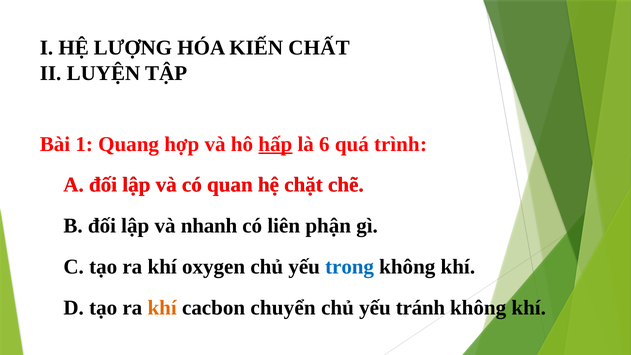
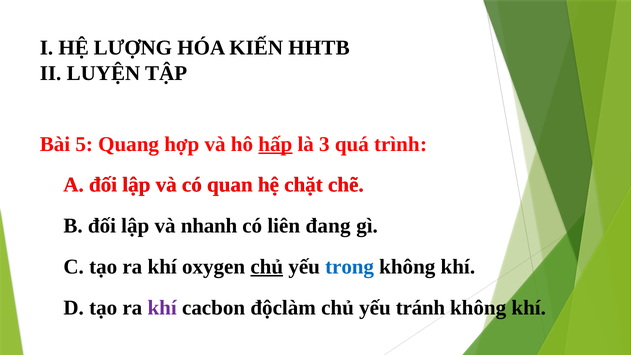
CHẤT: CHẤT -> HHTB (319, 48)
1: 1 -> 5 (84, 144)
6: 6 -> 3 (324, 144)
phận: phận -> đang (328, 226)
chủ underline: none -> present (267, 267)
khí colour: orange -> purple (162, 308)
chuyển: chuyển -> độclàm (283, 308)
